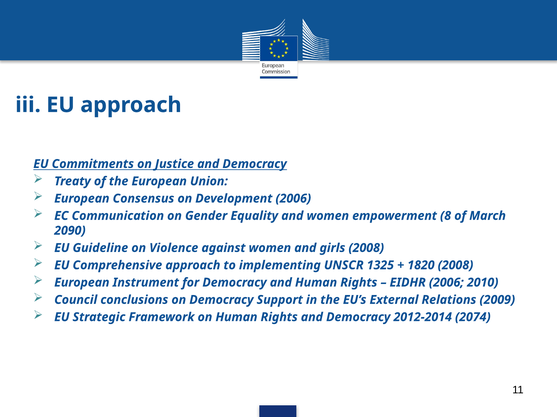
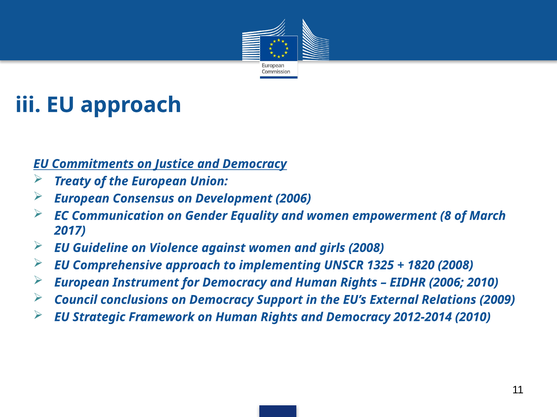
2090: 2090 -> 2017 (70, 231)
2012-2014 2074: 2074 -> 2010 (473, 318)
